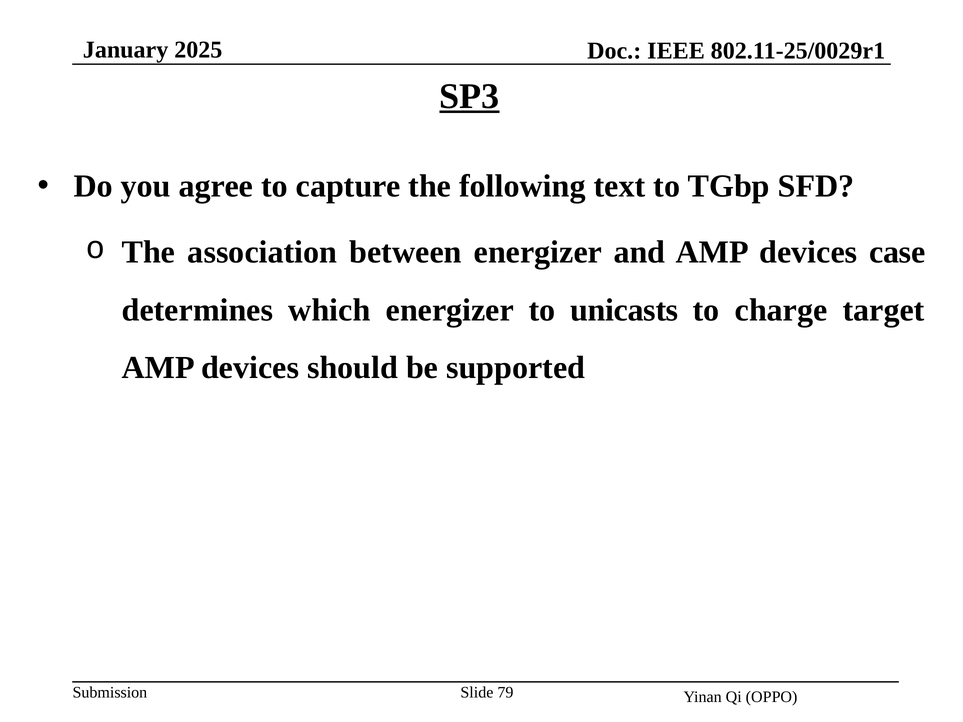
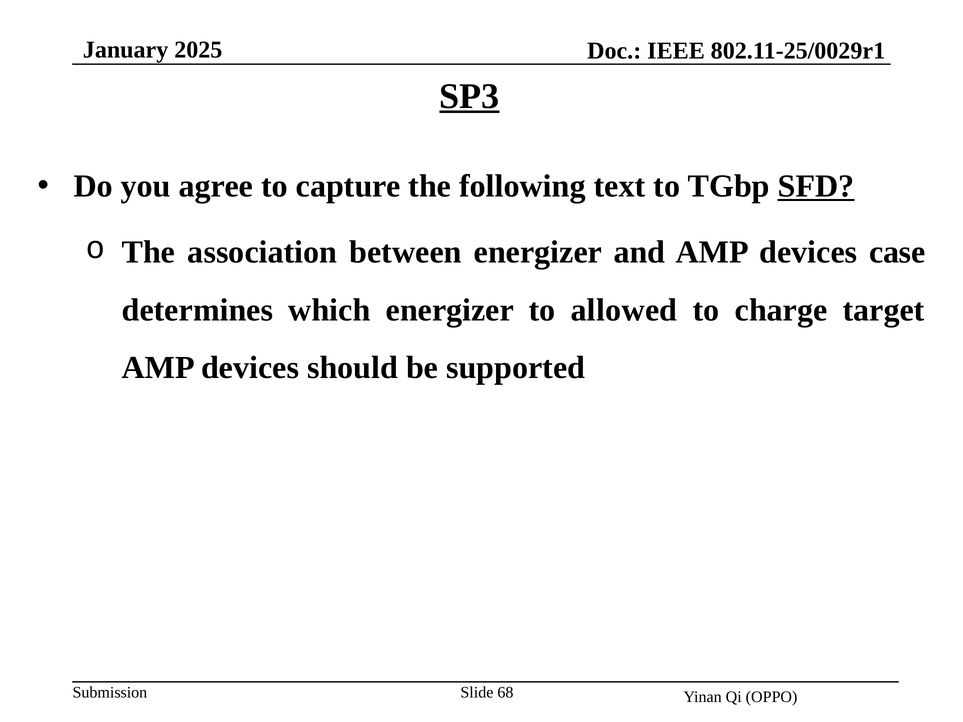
SFD underline: none -> present (816, 186)
unicasts: unicasts -> allowed (624, 310)
79: 79 -> 68 (505, 693)
